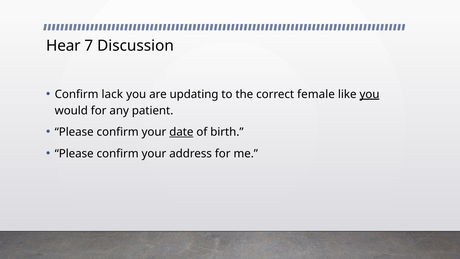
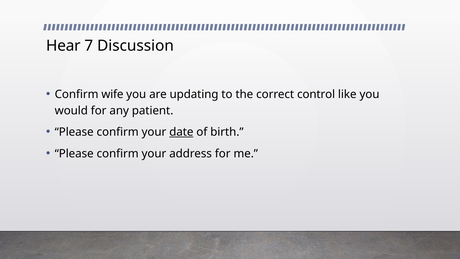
lack: lack -> wife (112, 94)
female: female -> control (316, 94)
you underline: present -> none (369, 94)
